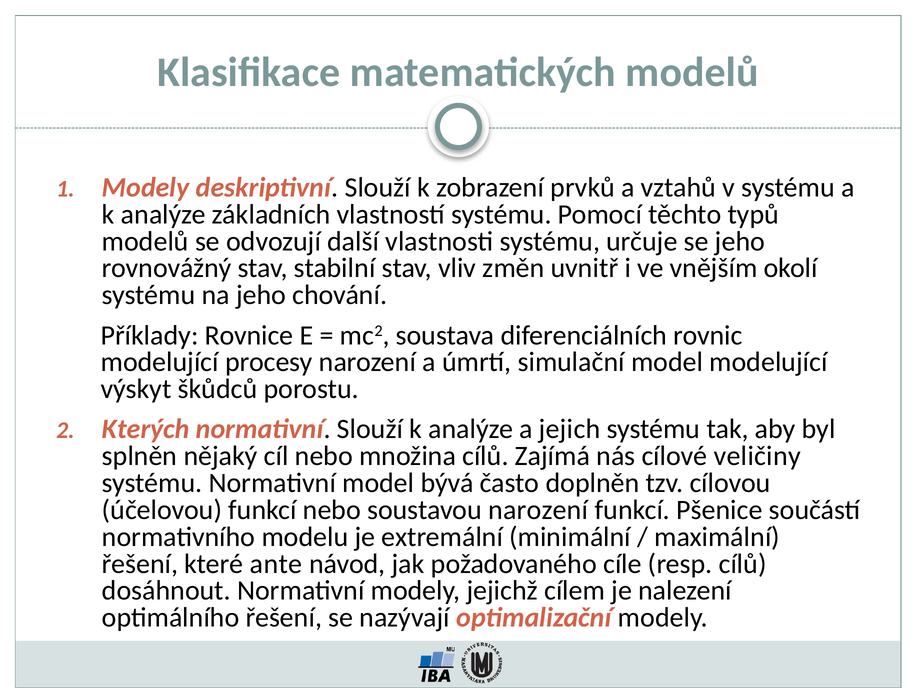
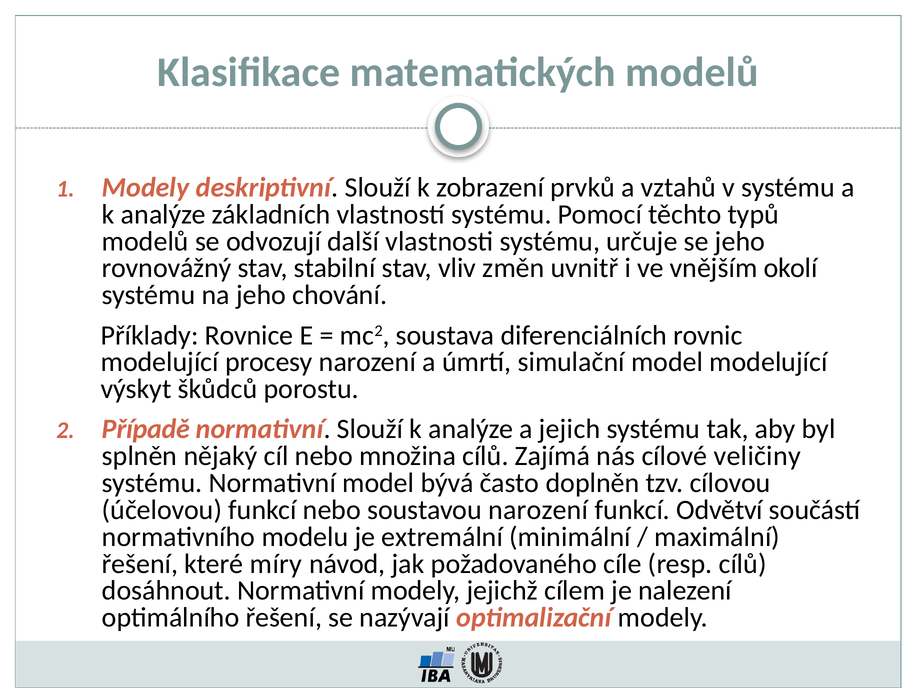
Kterých: Kterých -> Případě (146, 429)
Pšenice: Pšenice -> Odvětví (720, 510)
ante: ante -> míry (276, 564)
